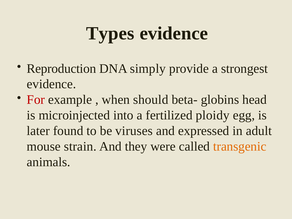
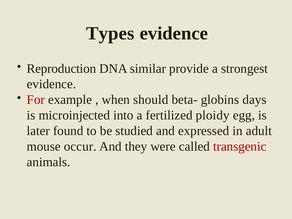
simply: simply -> similar (148, 69)
head: head -> days (255, 100)
viruses: viruses -> studied (134, 131)
strain: strain -> occur (80, 146)
transgenic colour: orange -> red (240, 146)
